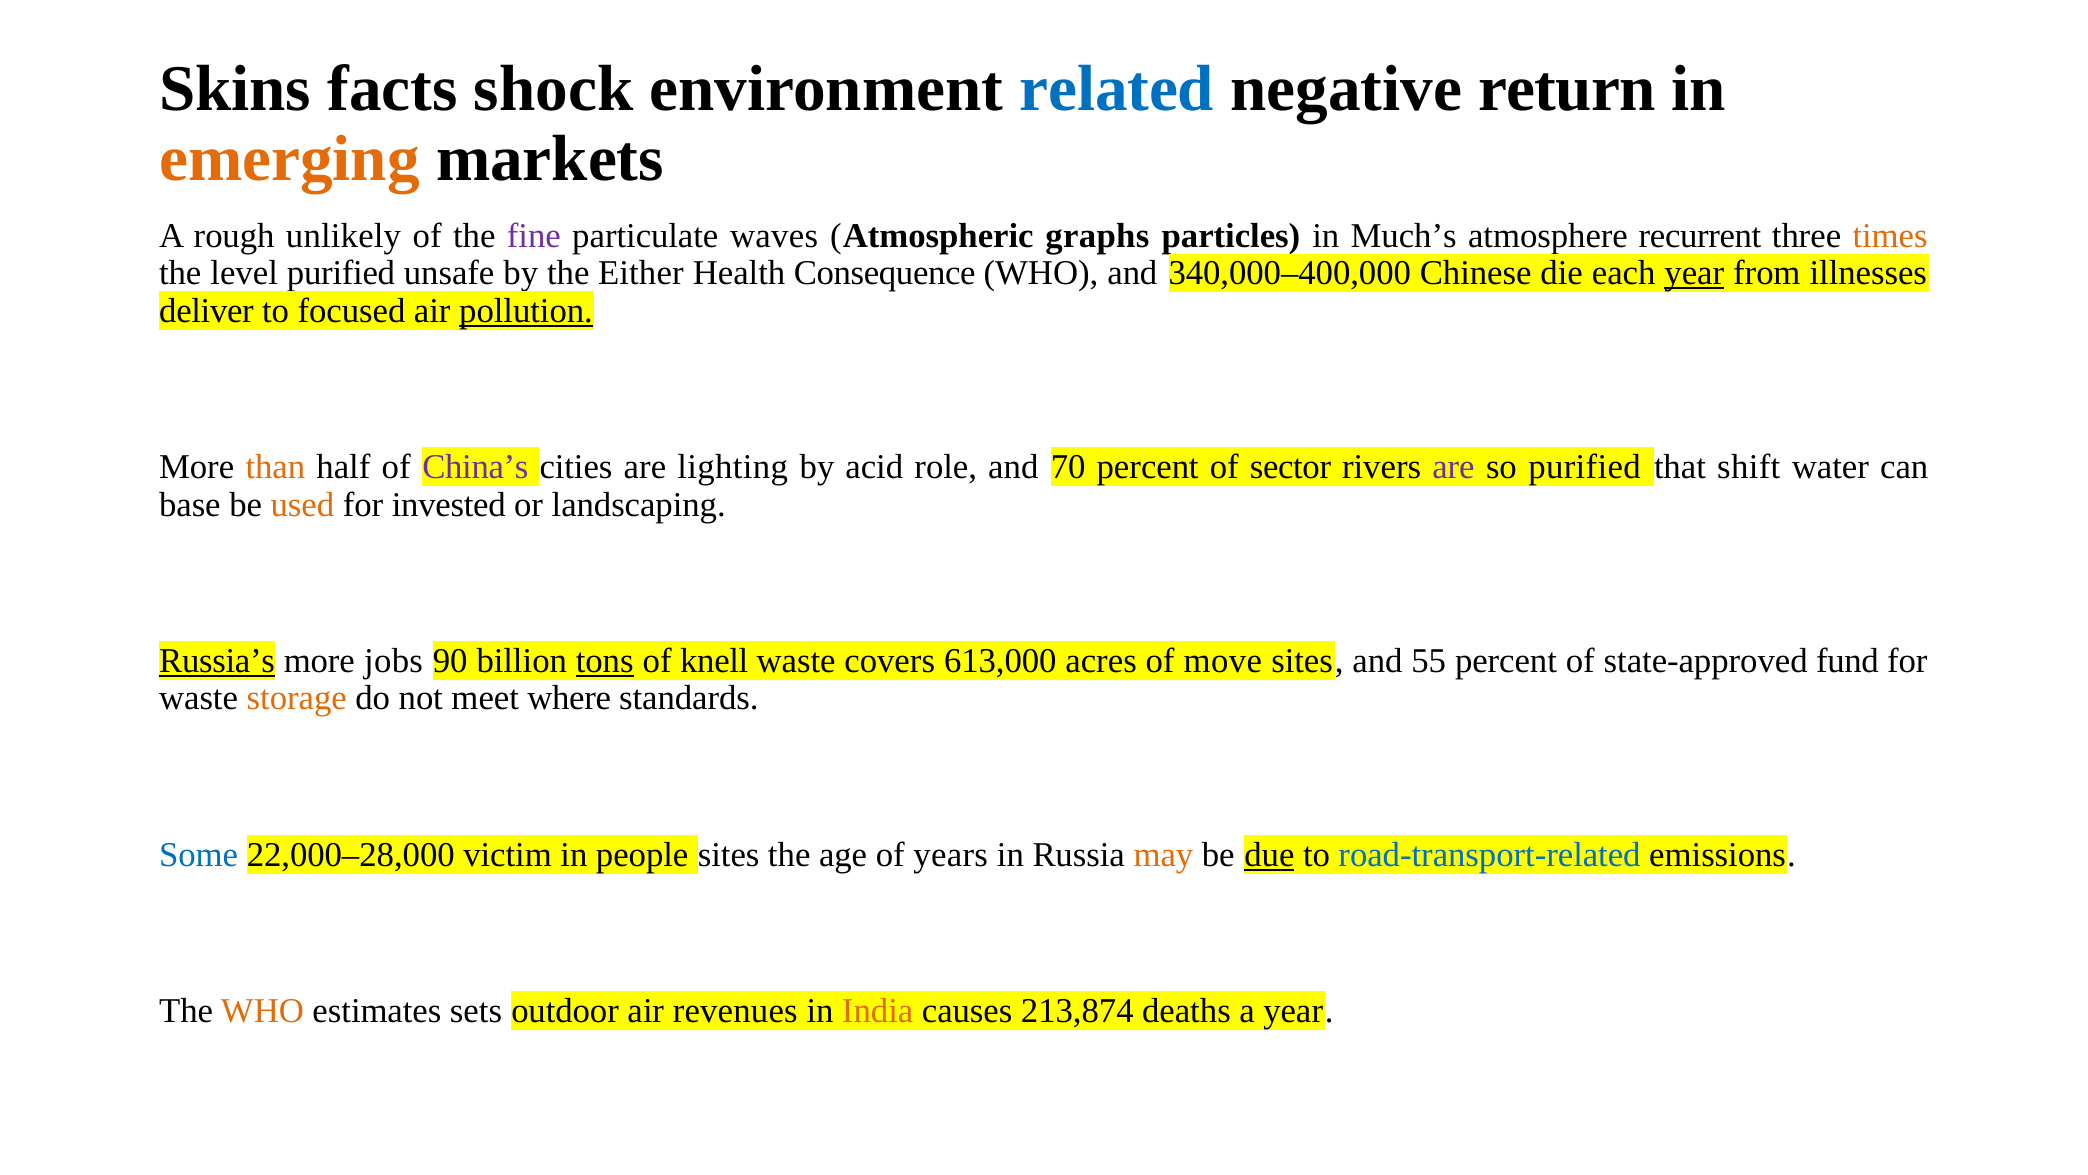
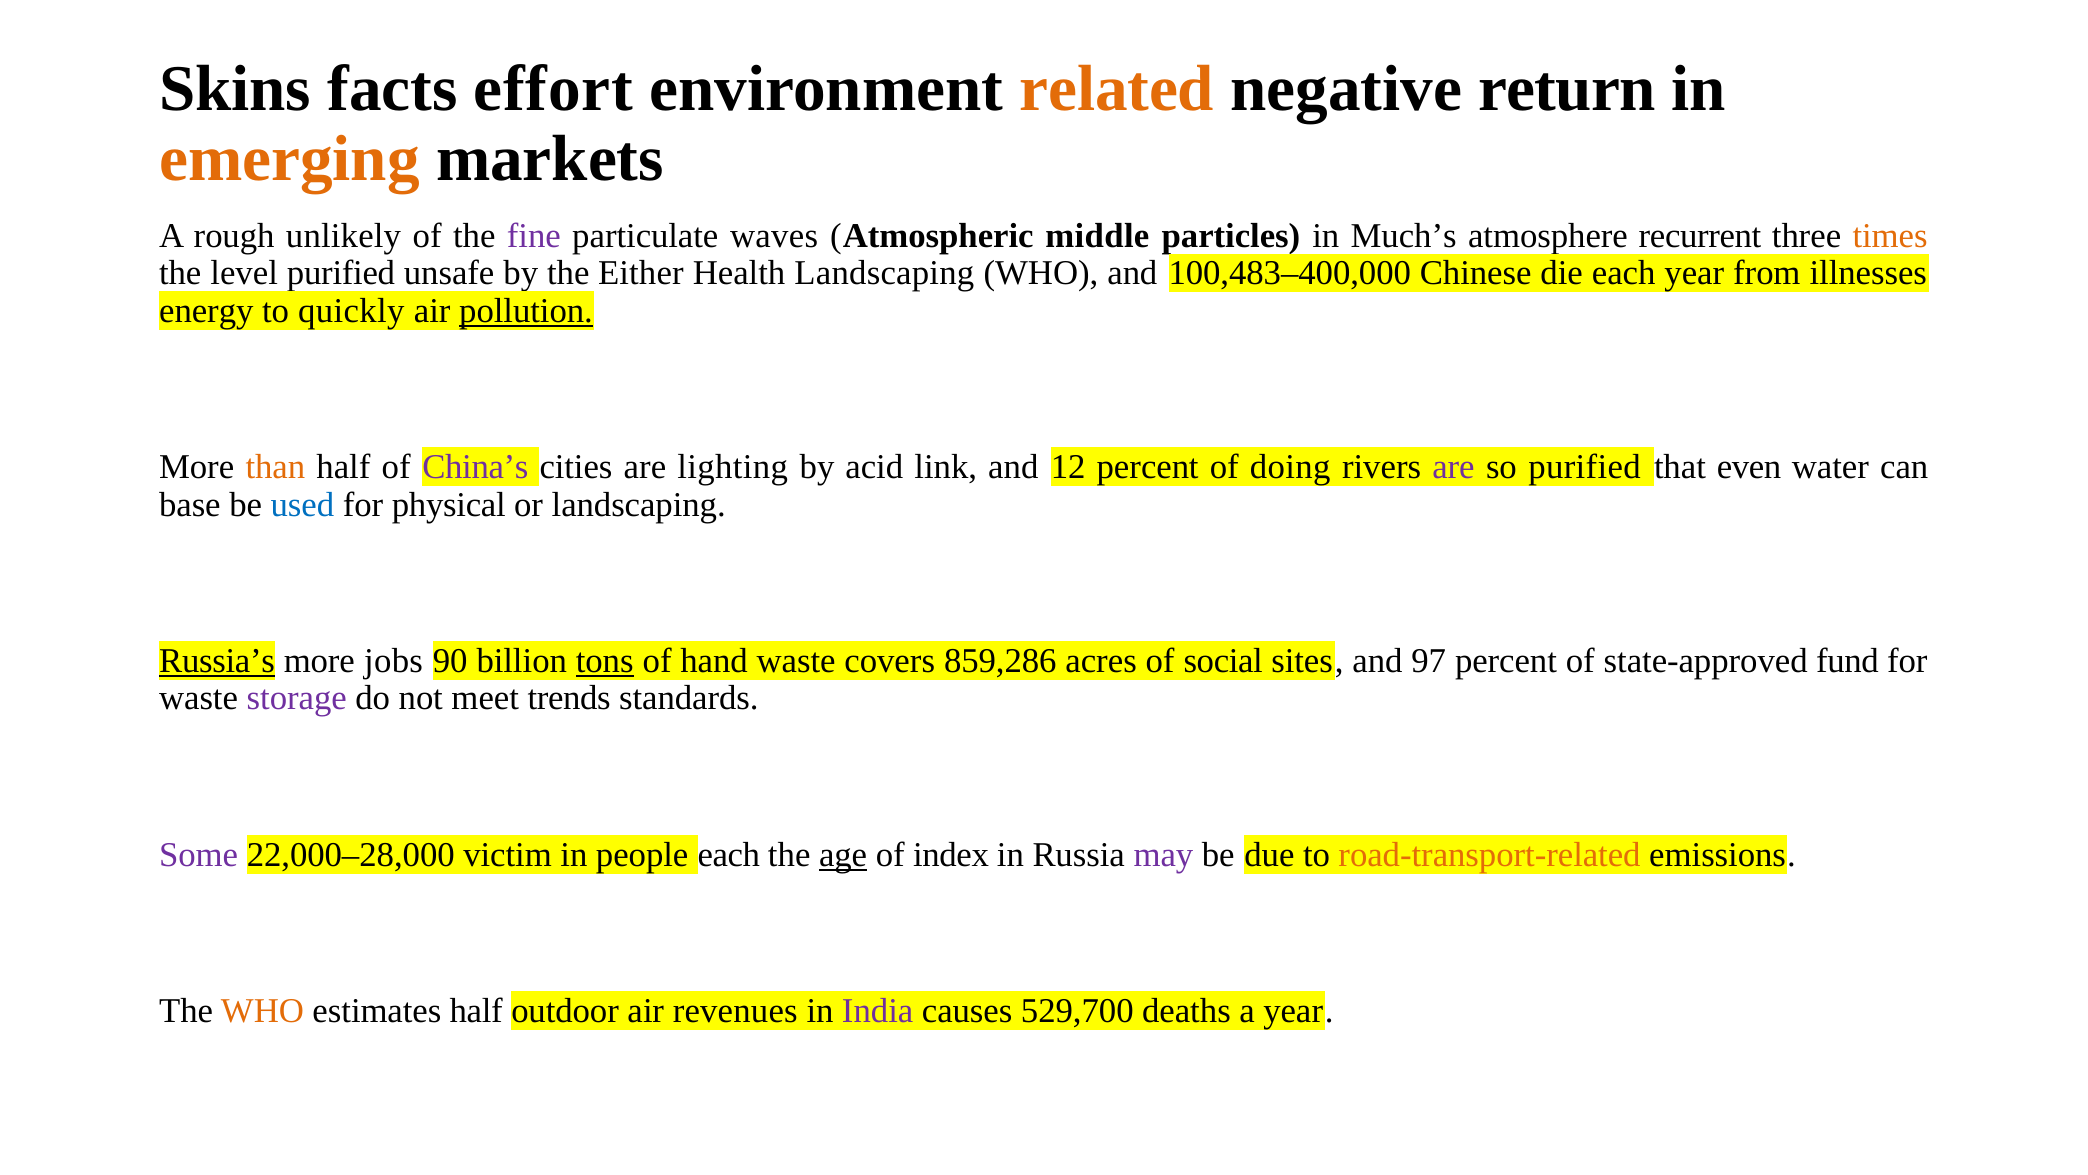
shock: shock -> effort (553, 89)
related colour: blue -> orange (1117, 89)
graphs: graphs -> middle (1097, 236)
Health Consequence: Consequence -> Landscaping (884, 273)
340,000–400,000: 340,000–400,000 -> 100,483–400,000 (1290, 273)
year underline: present -> none (1694, 273)
deliver: deliver -> energy (206, 311)
focused: focused -> quickly (351, 311)
role: role -> link (946, 467)
70: 70 -> 12 (1068, 467)
sector: sector -> doing (1290, 467)
shift: shift -> even (1749, 467)
used colour: orange -> blue (302, 504)
invested: invested -> physical (449, 504)
knell: knell -> hand (714, 661)
613,000: 613,000 -> 859,286 (1000, 661)
move: move -> social (1223, 661)
55: 55 -> 97 (1429, 661)
storage colour: orange -> purple (297, 698)
where: where -> trends (569, 698)
Some colour: blue -> purple (199, 854)
people sites: sites -> each (729, 854)
age underline: none -> present (843, 854)
years: years -> index (951, 854)
may colour: orange -> purple (1163, 854)
due underline: present -> none (1269, 854)
road-transport-related colour: blue -> orange (1490, 854)
estimates sets: sets -> half (476, 1010)
India colour: orange -> purple (878, 1010)
213,874: 213,874 -> 529,700 (1077, 1010)
